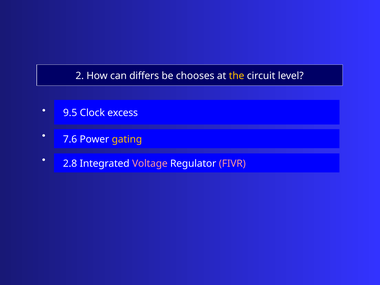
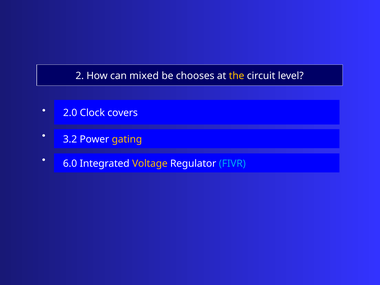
differs: differs -> mixed (144, 76)
9.5: 9.5 -> 2.0 (70, 113)
excess: excess -> covers (123, 113)
7.6: 7.6 -> 3.2 (70, 139)
2.8: 2.8 -> 6.0 (70, 164)
Voltage colour: pink -> yellow (150, 164)
FIVR colour: pink -> light blue (232, 164)
